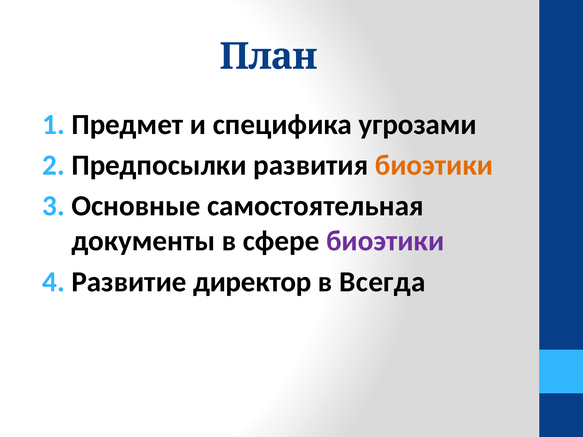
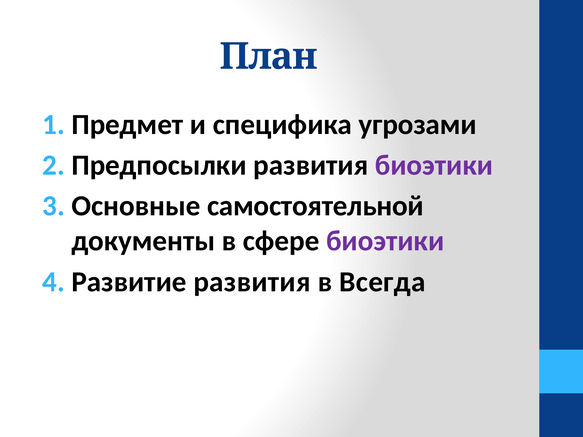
биоэтики colour: orange -> purple (434, 165)
самостоятельная: самостоятельная -> самостоятельной (315, 206)
директор: директор -> развития (252, 282)
